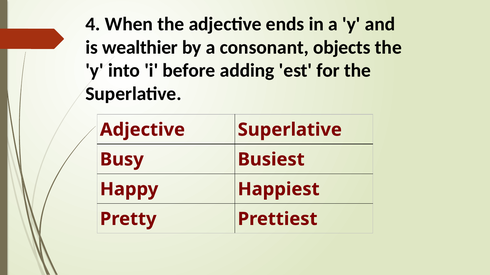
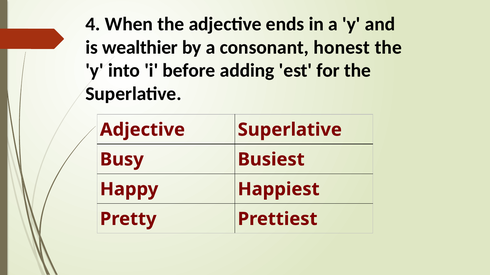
objects: objects -> honest (342, 47)
